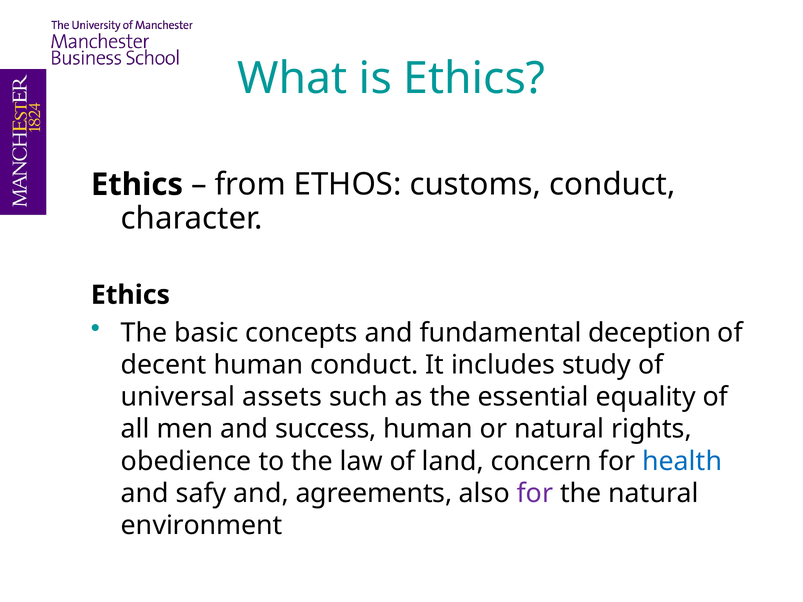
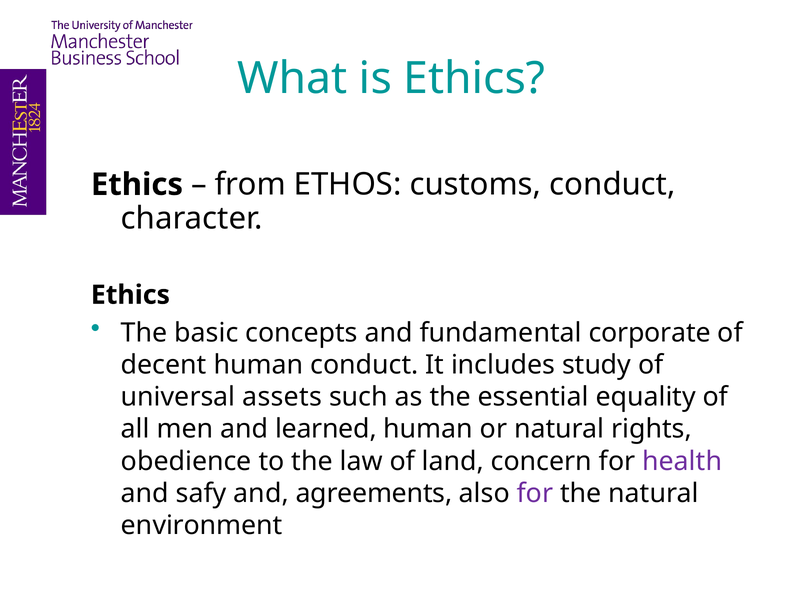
deception: deception -> corporate (650, 333)
success: success -> learned (326, 429)
health colour: blue -> purple (682, 461)
